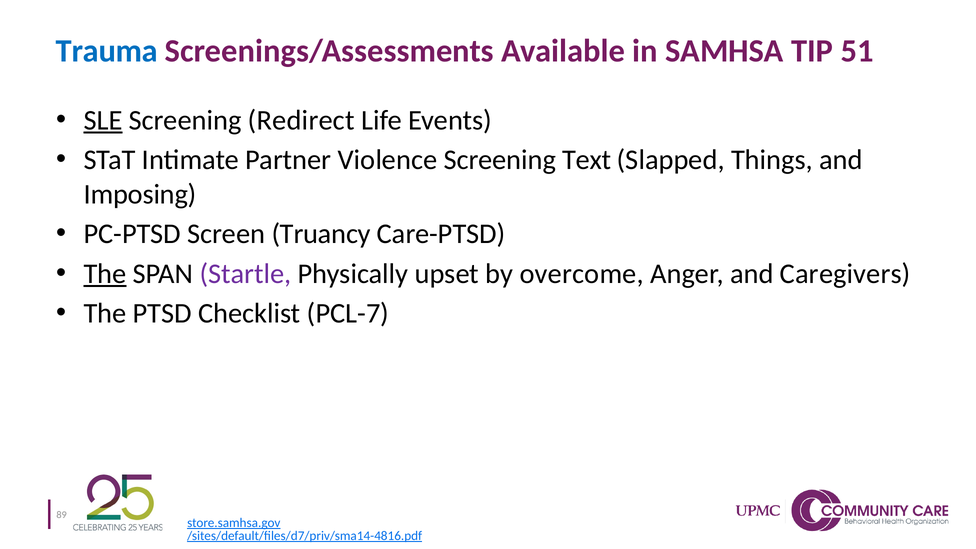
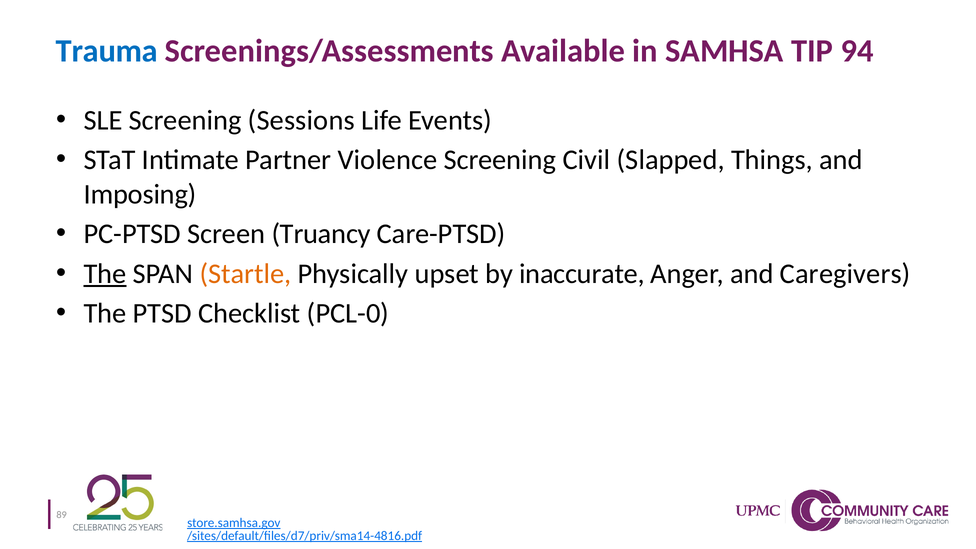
51: 51 -> 94 (857, 51)
SLE underline: present -> none (103, 120)
Redirect: Redirect -> Sessions (301, 120)
Text: Text -> Civil (587, 160)
Startle colour: purple -> orange (245, 274)
overcome: overcome -> inaccurate (582, 274)
PCL-7: PCL-7 -> PCL-0 (348, 314)
